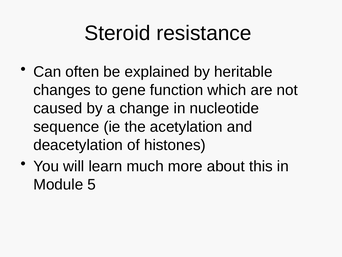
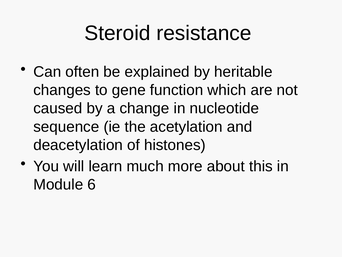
5: 5 -> 6 (92, 184)
